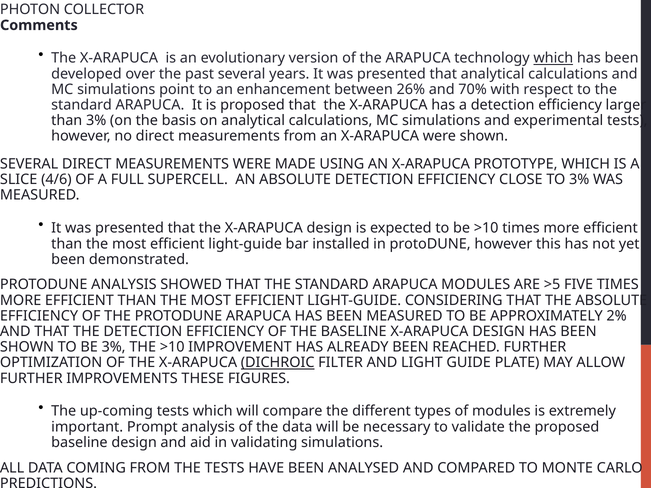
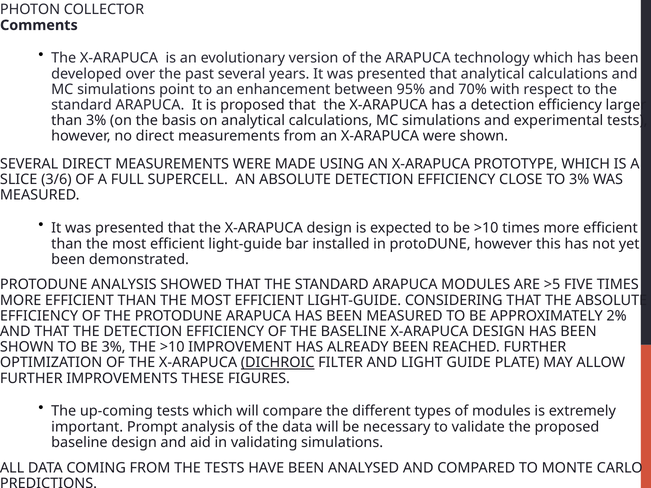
which underline: present -> none (553, 58)
26%: 26% -> 95% (411, 89)
4/6: 4/6 -> 3/6 (56, 180)
